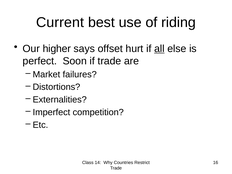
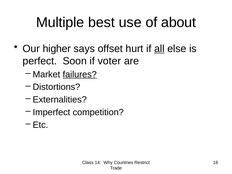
Current: Current -> Multiple (60, 22)
riding: riding -> about (179, 22)
if trade: trade -> voter (109, 61)
failures underline: none -> present (80, 74)
